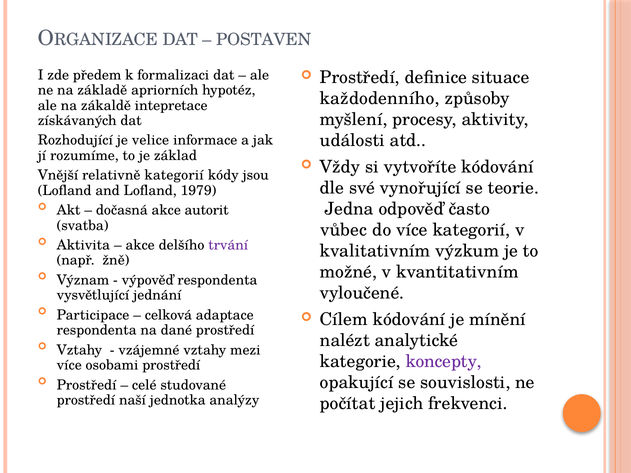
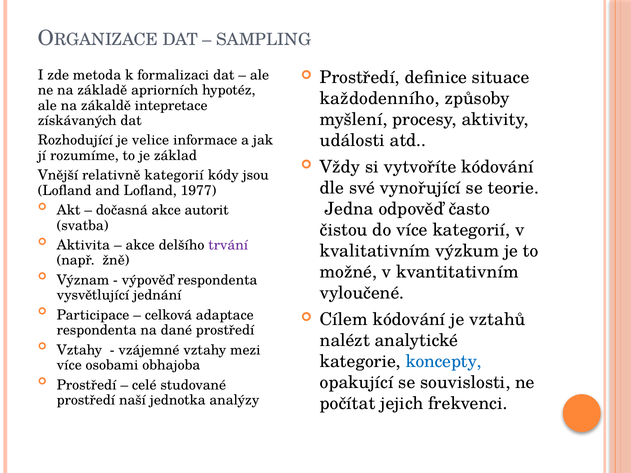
POSTAVEN: POSTAVEN -> SAMPLING (264, 40)
předem: předem -> metoda (97, 75)
1979: 1979 -> 1977 (198, 191)
vůbec: vůbec -> čistou (344, 230)
mínění: mínění -> vztahů (497, 320)
koncepty colour: purple -> blue (444, 362)
osobami prostředí: prostředí -> obhajoba (171, 365)
